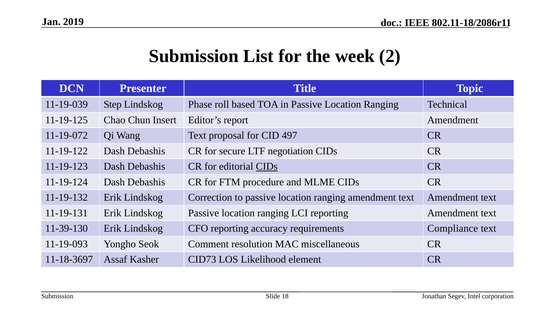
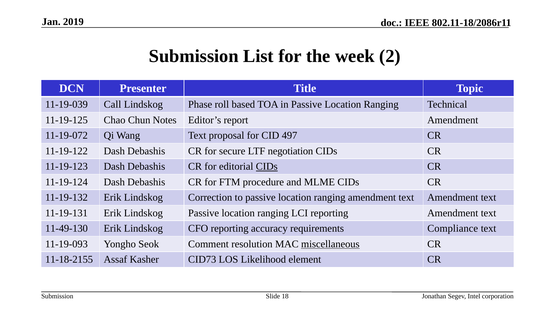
Step: Step -> Call (113, 105)
Insert: Insert -> Notes (165, 120)
11-39-130: 11-39-130 -> 11-49-130 (67, 229)
miscellaneous underline: none -> present (330, 244)
11-18-3697: 11-18-3697 -> 11-18-2155 (69, 260)
